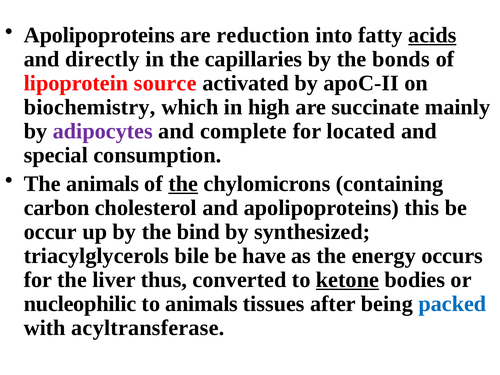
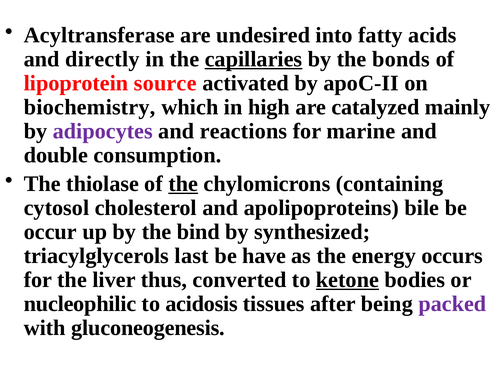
Apolipoproteins: Apolipoproteins -> Acyltransferase (99, 35)
reduction: reduction -> undesired (263, 35)
acids underline: present -> none (432, 35)
capillaries underline: none -> present (254, 59)
succinate: succinate -> catalyzed (375, 107)
complete: complete -> reactions (243, 131)
located: located -> marine (361, 131)
special: special -> double (56, 155)
The animals: animals -> thiolase (103, 184)
carbon: carbon -> cytosol (56, 208)
this: this -> bile (422, 208)
bile: bile -> last (192, 256)
to animals: animals -> acidosis (202, 304)
packed colour: blue -> purple (452, 304)
acyltransferase: acyltransferase -> gluconeogenesis (148, 328)
